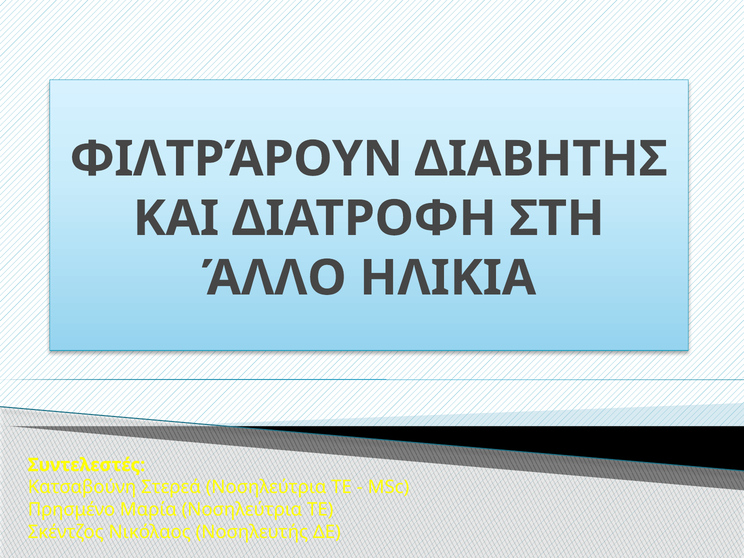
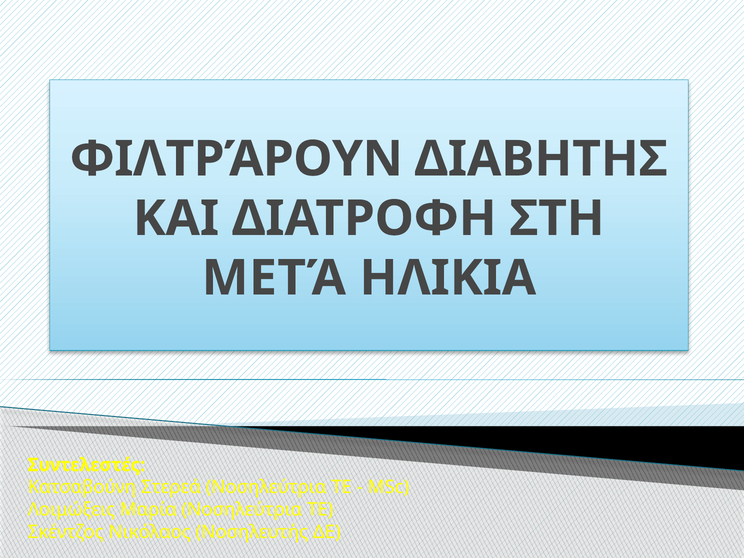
ΆΛΛΟ: ΆΛΛΟ -> ΜΕΤΆ (274, 278)
Πρησμένο: Πρησμένο -> Λοιμώξεις (71, 510)
